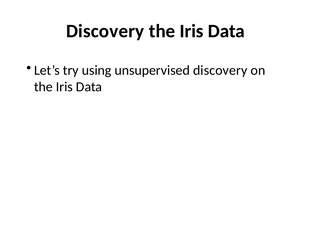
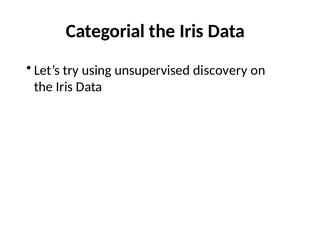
Discovery: Discovery -> Categorial (105, 31)
